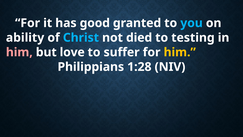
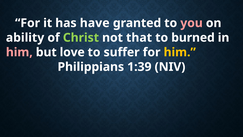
good: good -> have (95, 23)
you colour: light blue -> pink (192, 23)
Christ colour: light blue -> light green (81, 38)
died: died -> that (139, 38)
testing: testing -> burned (193, 38)
1:28: 1:28 -> 1:39 (139, 67)
